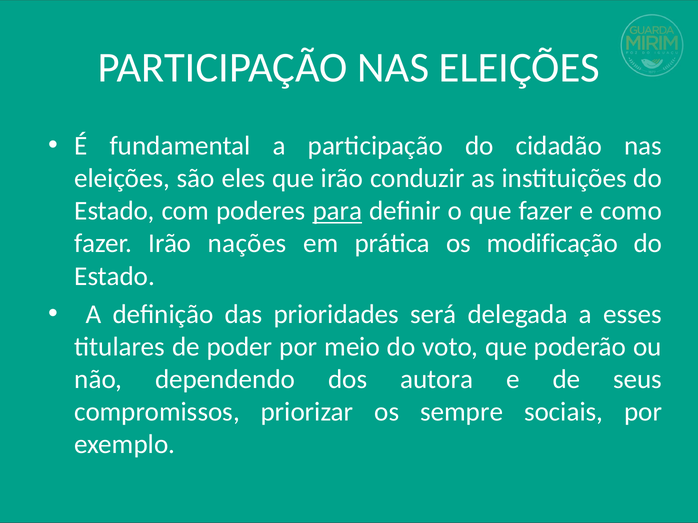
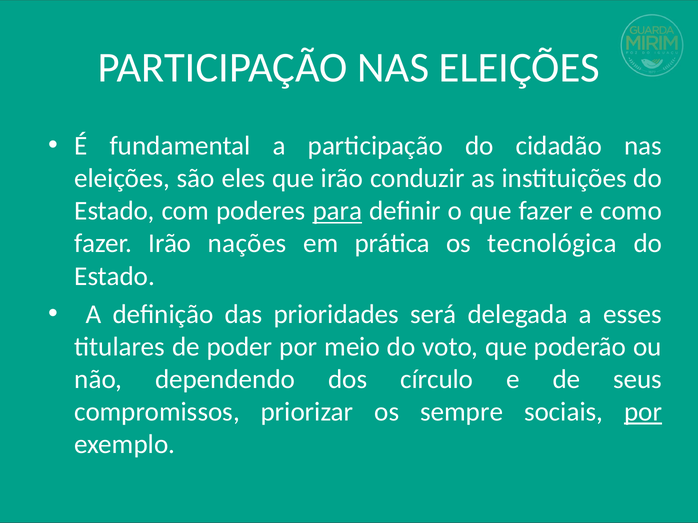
modificação: modificação -> tecnológica (552, 244)
autora: autora -> círculo (437, 380)
por underline: none -> present (643, 412)
